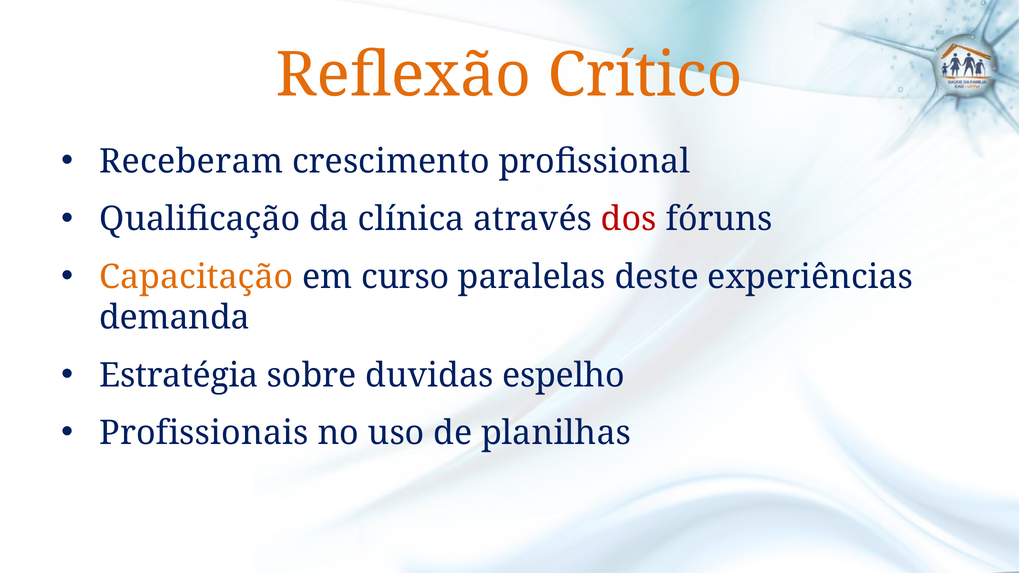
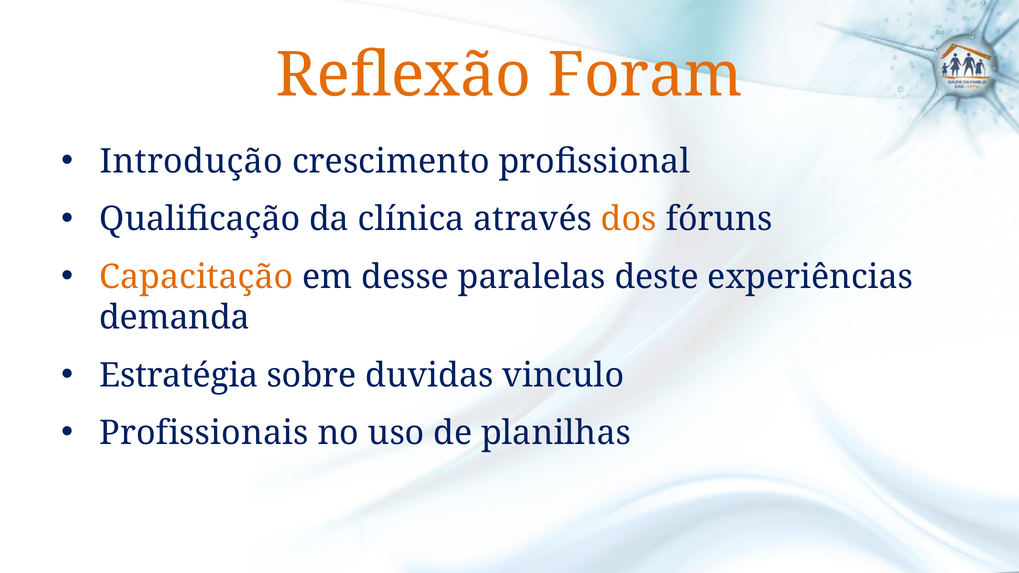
Crítico: Crítico -> Foram (645, 75)
Receberam: Receberam -> Introdução (191, 162)
dos colour: red -> orange (629, 219)
curso: curso -> desse (405, 277)
espelho: espelho -> vinculo (563, 376)
